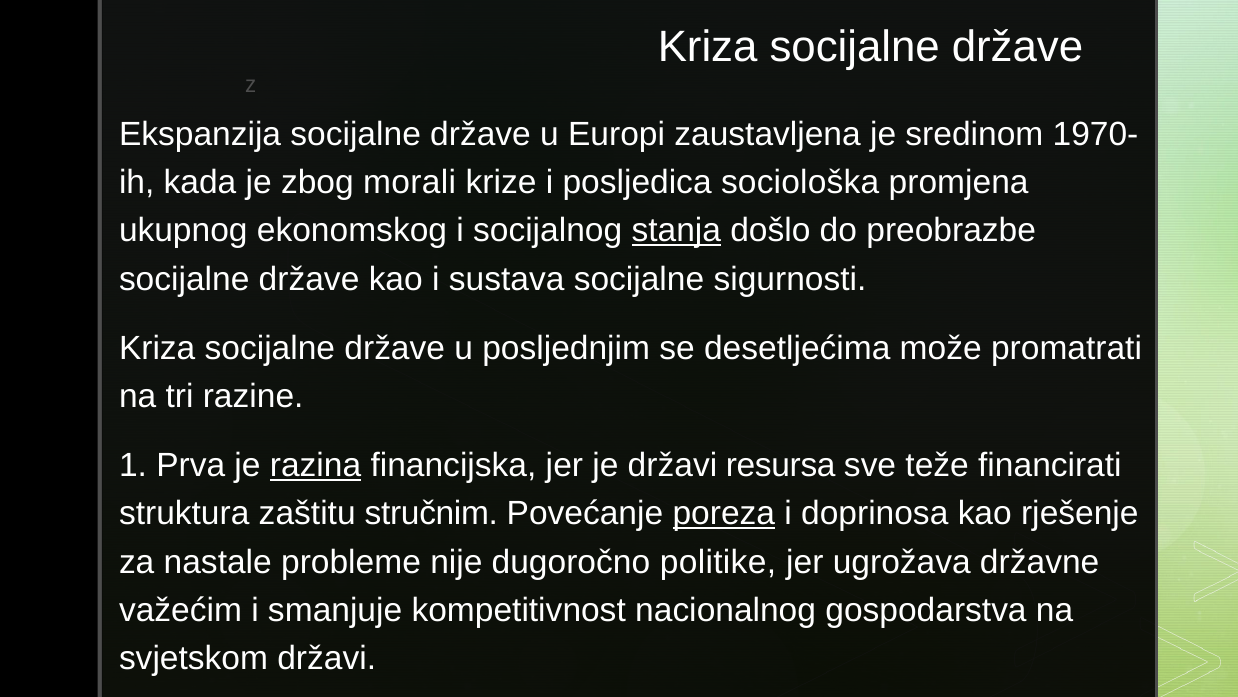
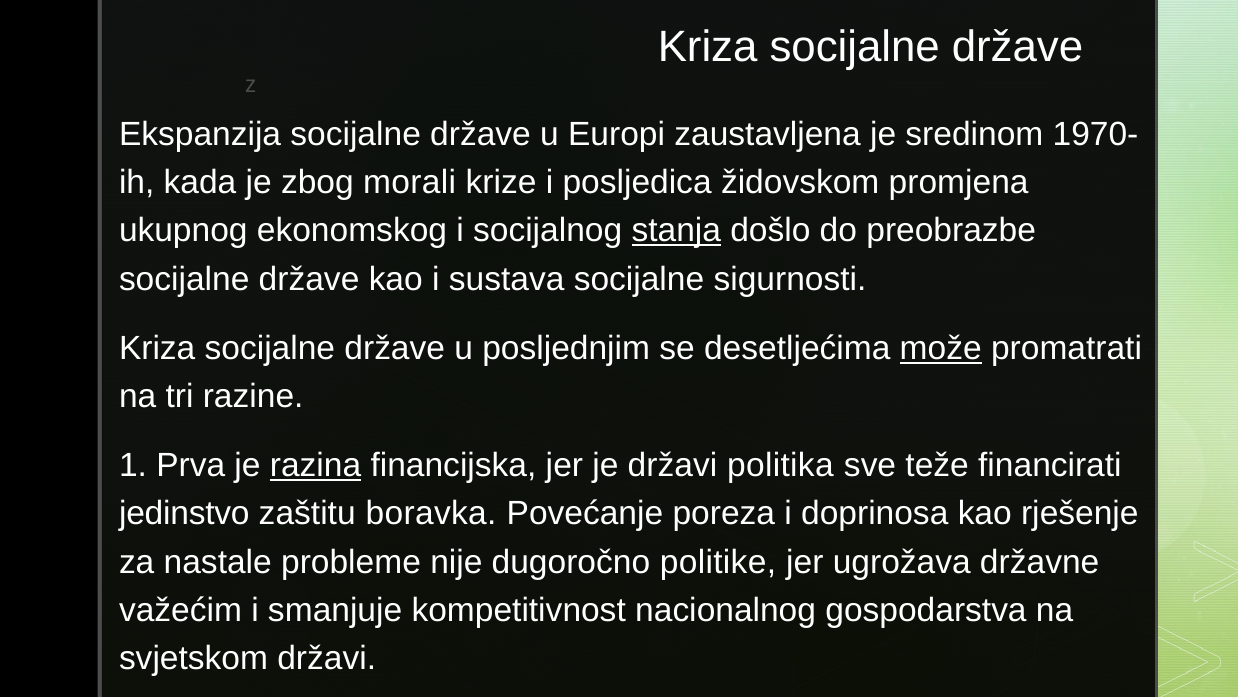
sociološka: sociološka -> židovskom (800, 182)
može underline: none -> present (941, 348)
resursa: resursa -> politika (780, 465)
struktura: struktura -> jedinstvo (184, 513)
stručnim: stručnim -> boravka (431, 513)
poreza underline: present -> none (724, 513)
